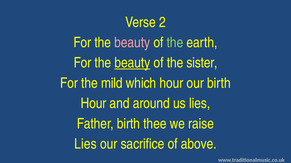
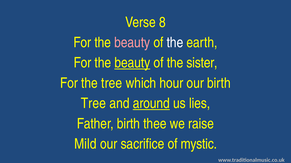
2: 2 -> 8 (162, 22)
the colour: light green -> white (175, 43)
the mild: mild -> tree (112, 83)
Hour: Hour -> Tree (93, 104)
around underline: none -> present (151, 104)
Lies: Lies -> Mild (85, 145)
above: above -> mystic (199, 145)
